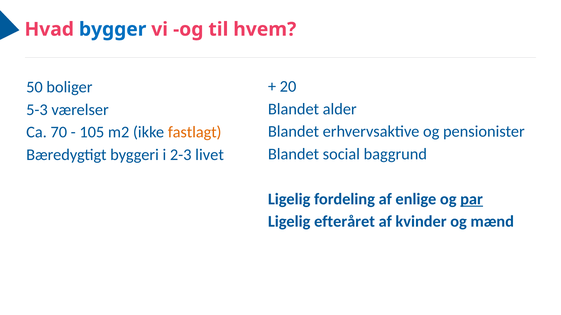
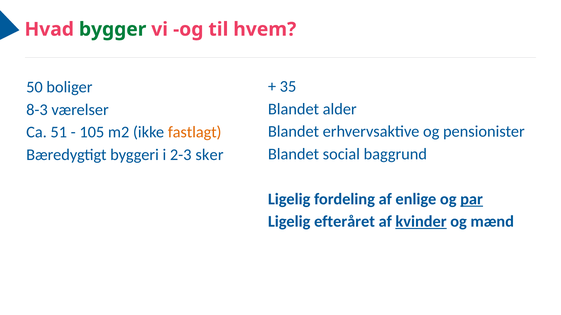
bygger colour: blue -> green (113, 29)
20: 20 -> 35 (288, 87)
5-3: 5-3 -> 8-3 (37, 110)
70: 70 -> 51 (59, 132)
livet: livet -> sker (209, 155)
kvinder underline: none -> present (421, 222)
